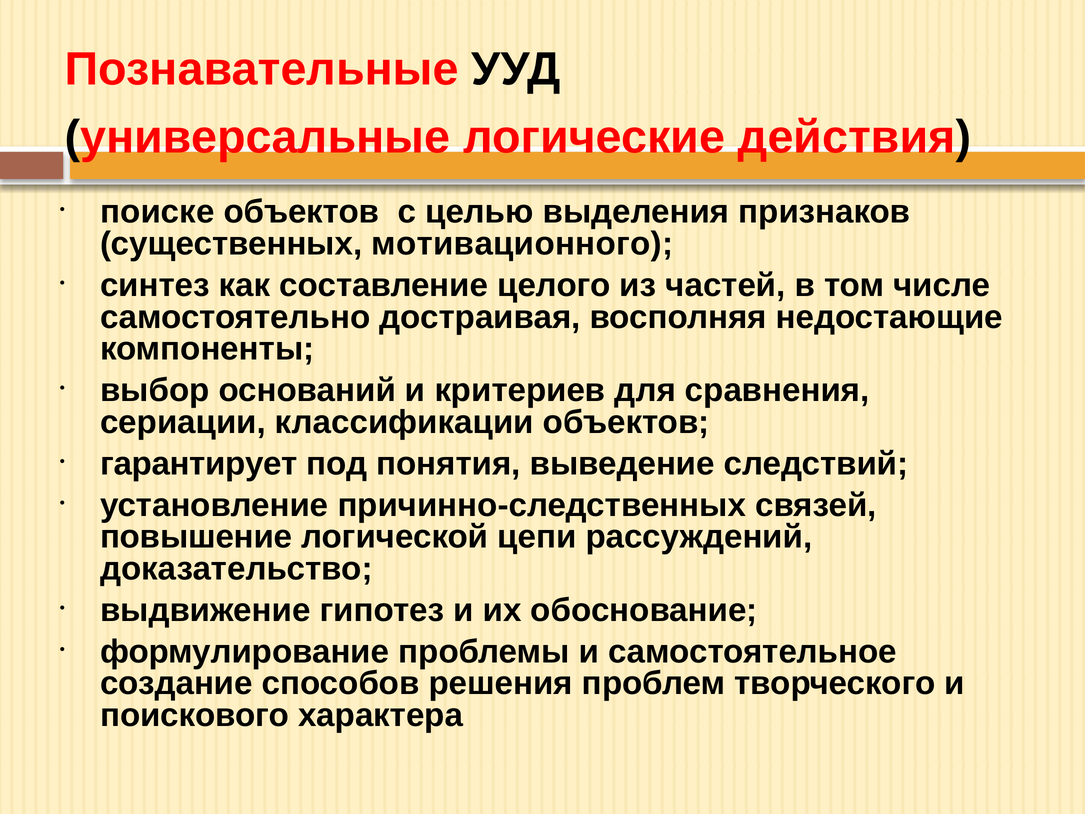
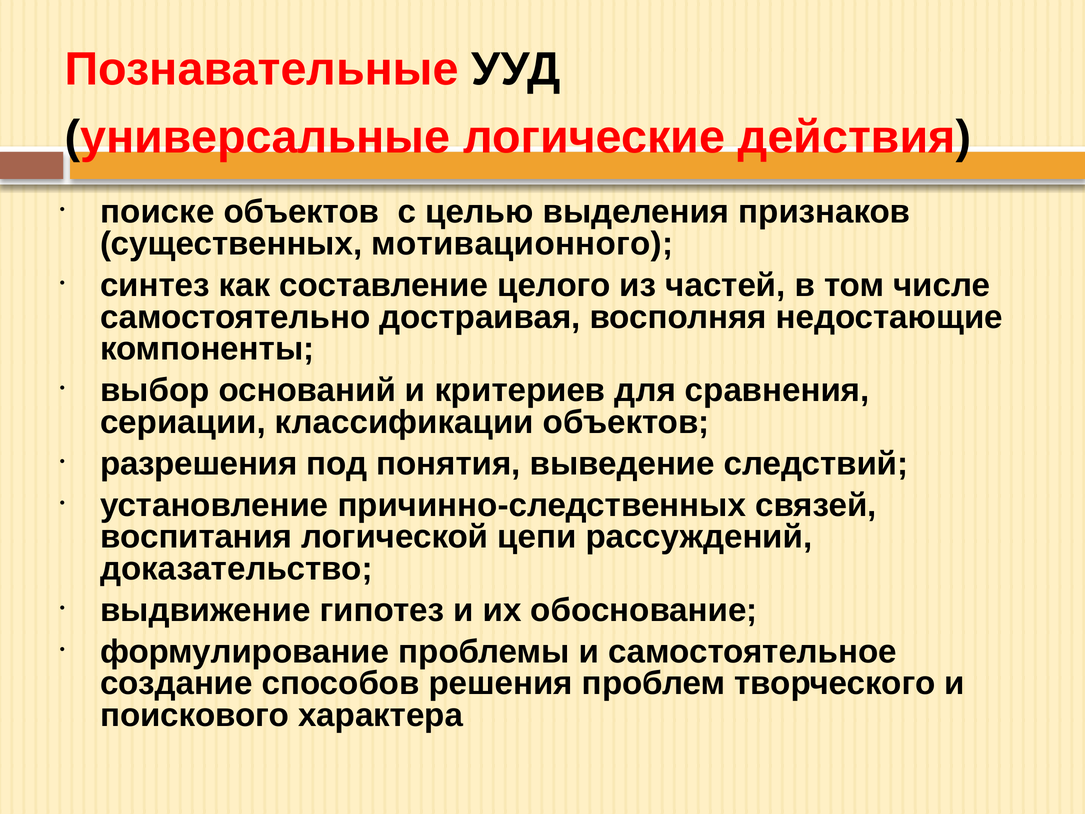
гарантирует: гарантирует -> разрешения (199, 464)
повышение: повышение -> воспитания (196, 537)
